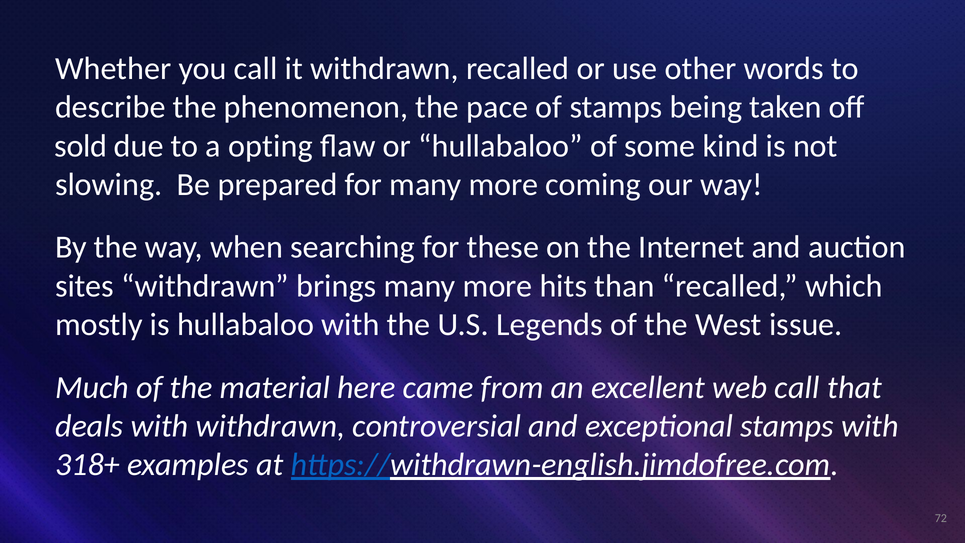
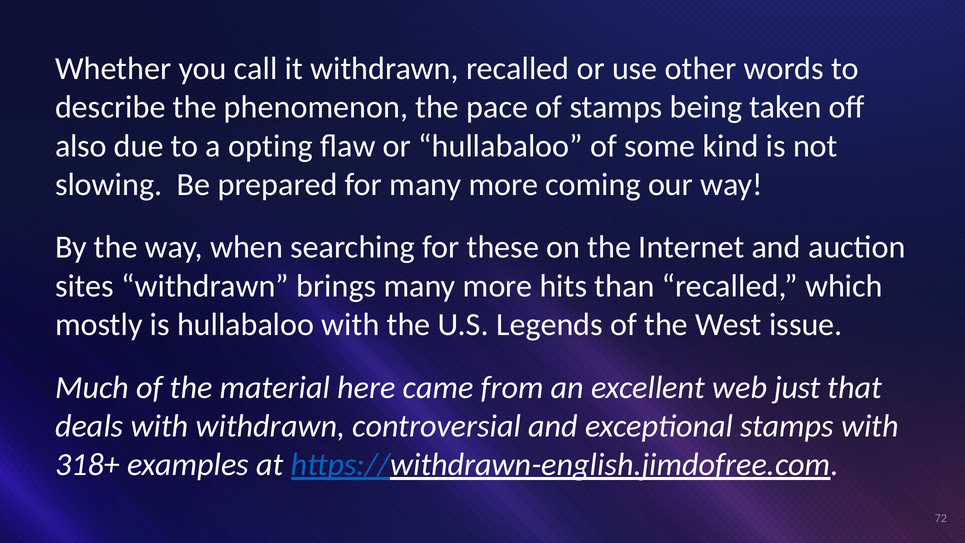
sold: sold -> also (81, 146)
web call: call -> just (797, 387)
